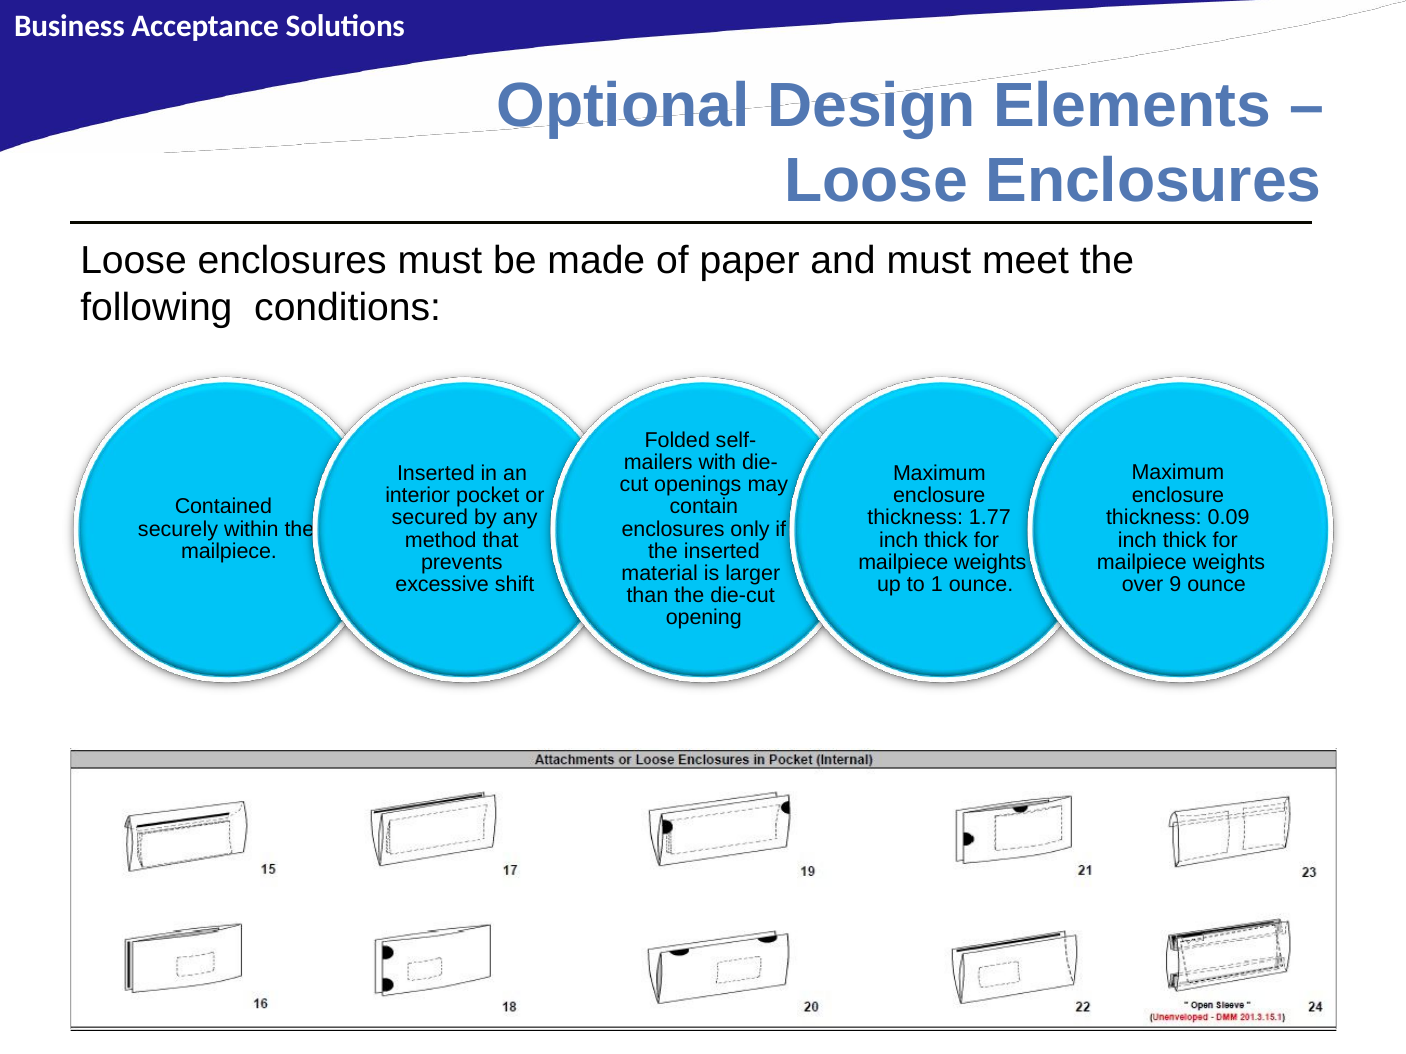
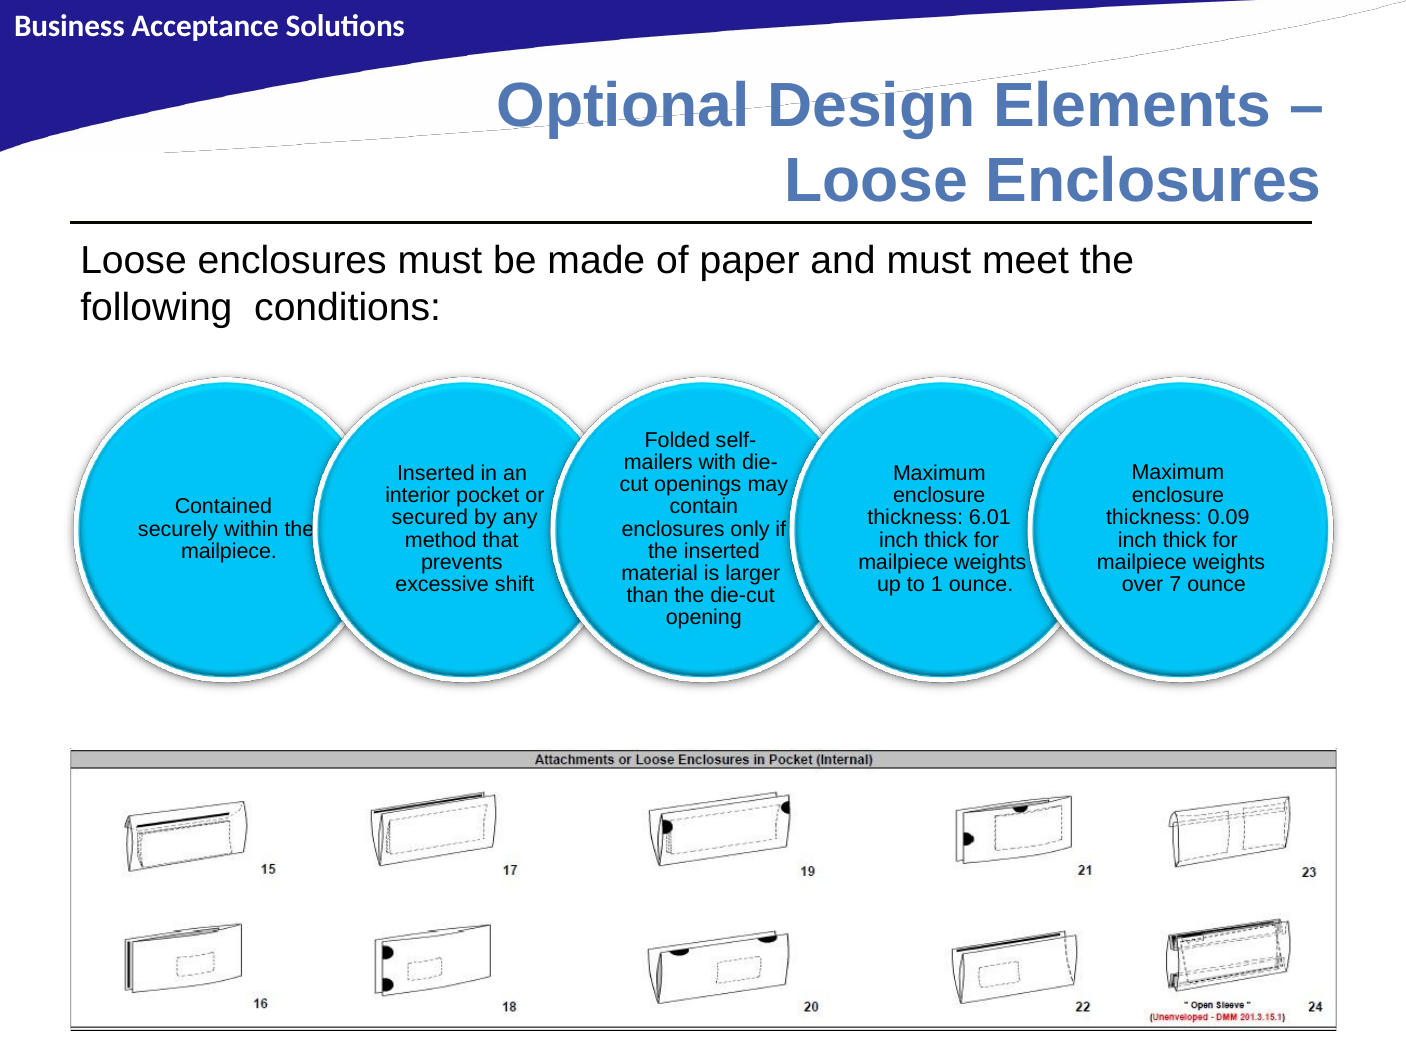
1.77: 1.77 -> 6.01 (990, 518)
9: 9 -> 7 (1175, 585)
